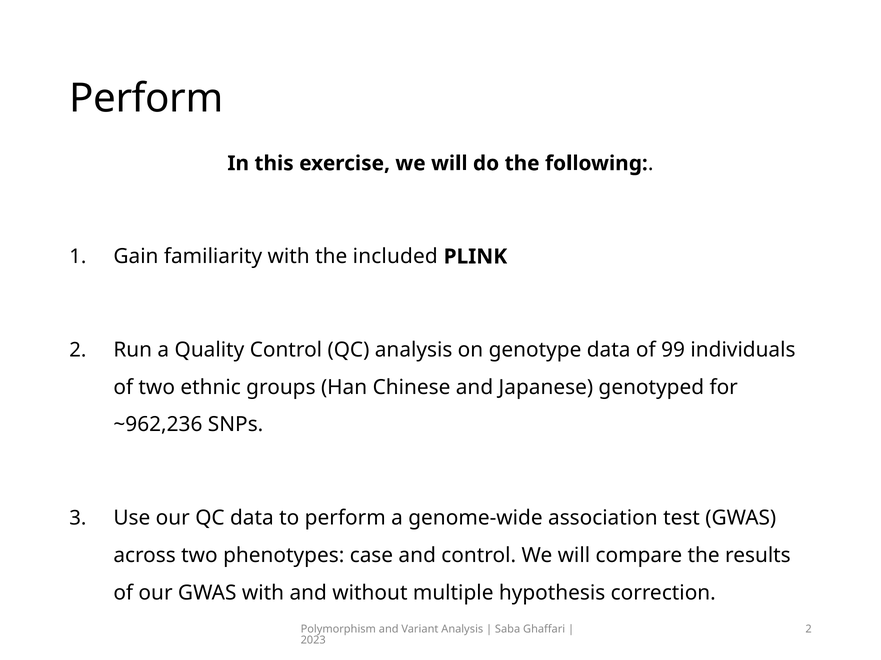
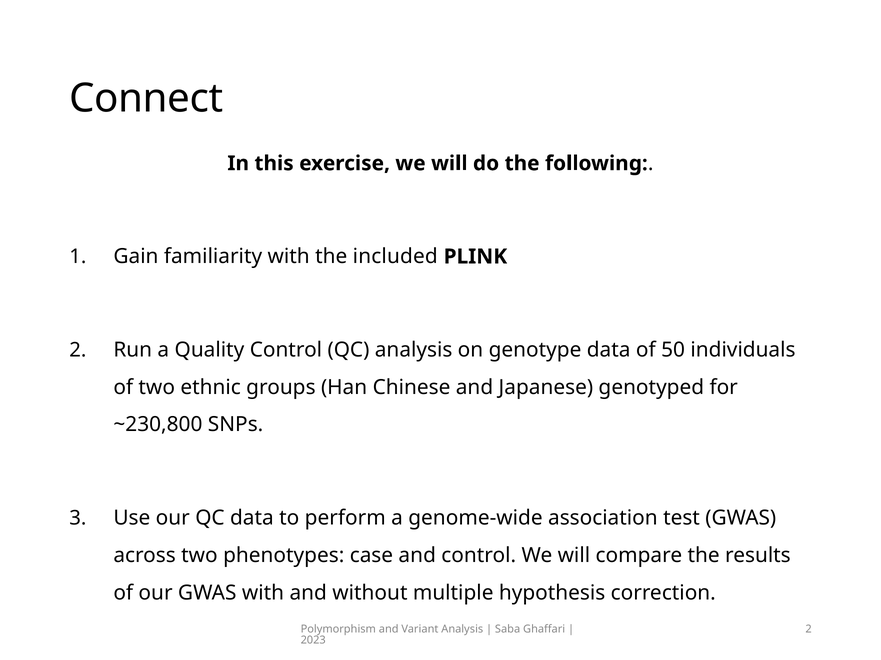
Perform: Perform -> Connect (146, 99)
99: 99 -> 50 (673, 350)
~962,236: ~962,236 -> ~230,800 (158, 425)
